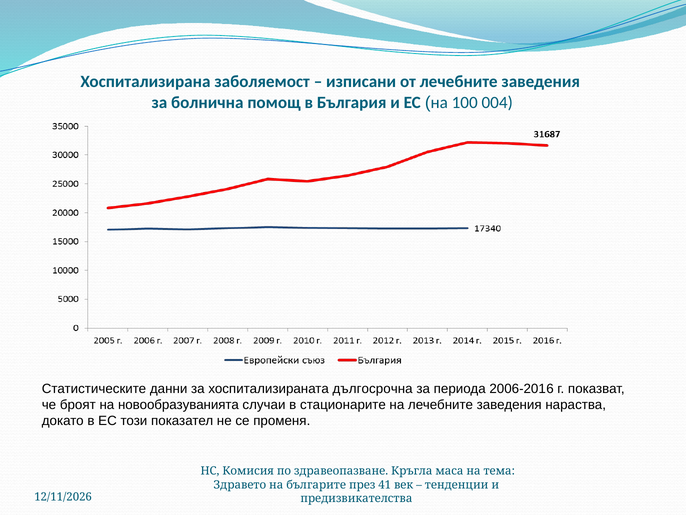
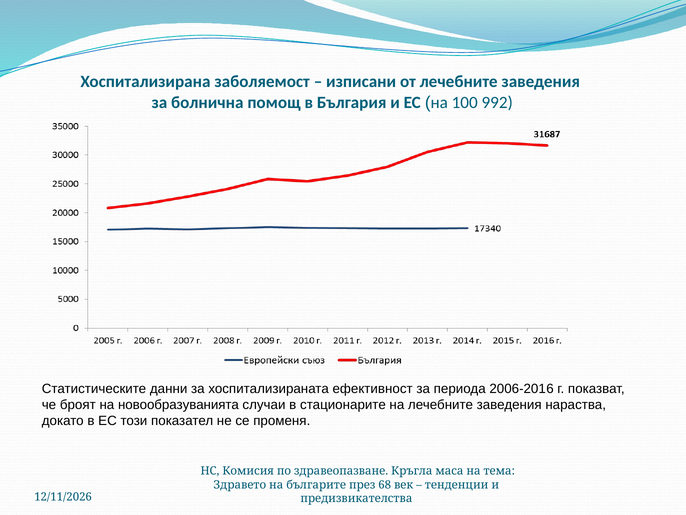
004: 004 -> 992 (497, 102)
дългосрочна: дългосрочна -> ефективност (373, 388)
41: 41 -> 68 (385, 484)
